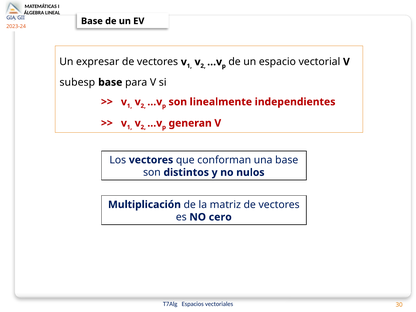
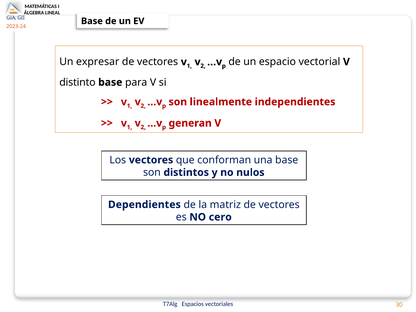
subesp: subesp -> distinto (77, 82)
Multiplicación: Multiplicación -> Dependientes (144, 205)
